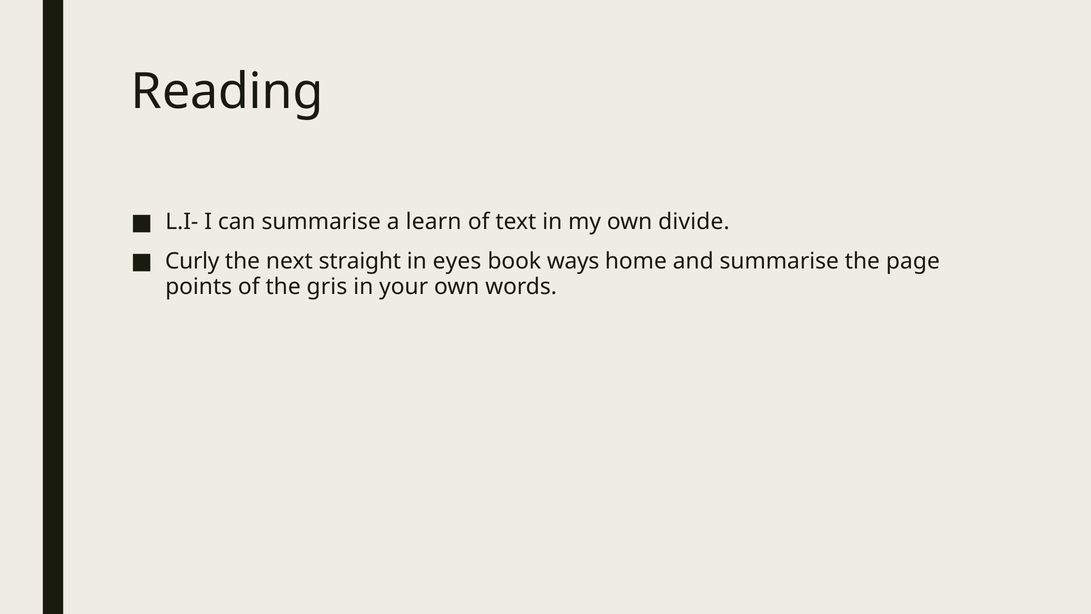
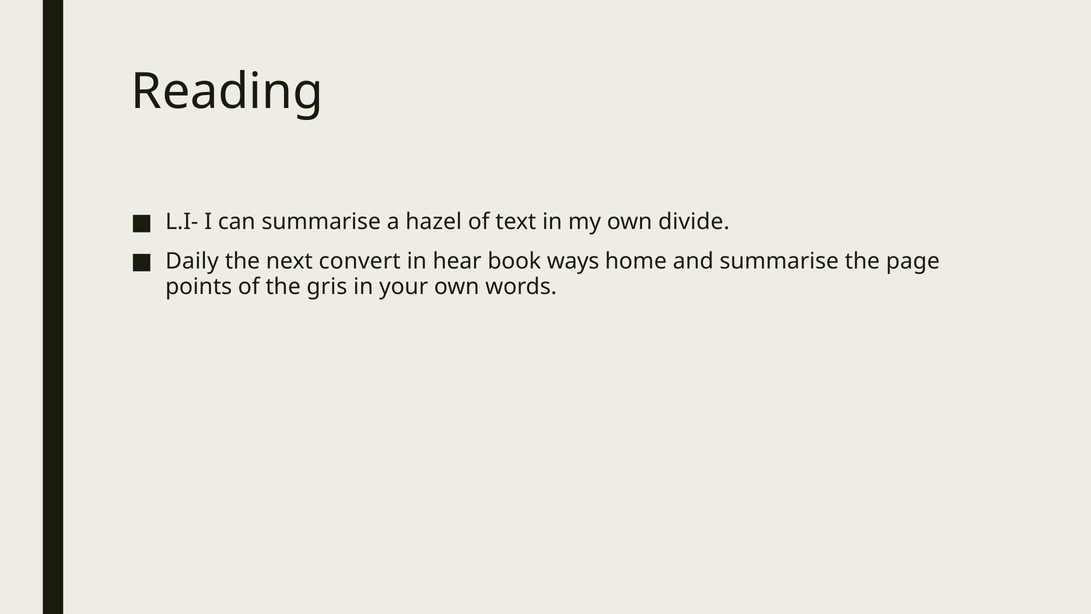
learn: learn -> hazel (434, 222)
Curly: Curly -> Daily (192, 261)
straight: straight -> convert (360, 261)
eyes: eyes -> hear (457, 261)
